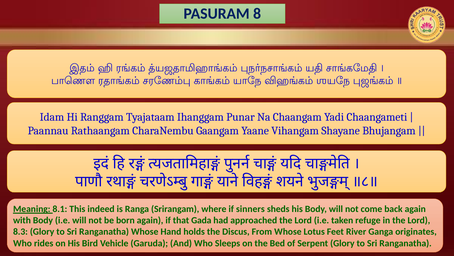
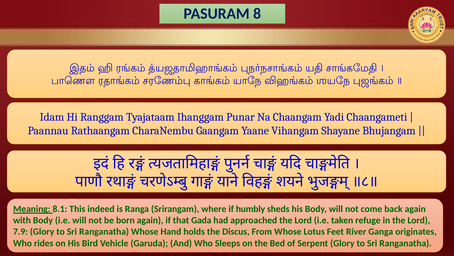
sinners: sinners -> humbly (250, 209)
8.3: 8.3 -> 7.9 (20, 231)
